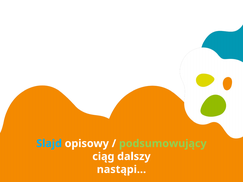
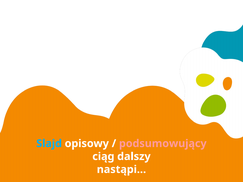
podsumowujący colour: light green -> pink (163, 144)
